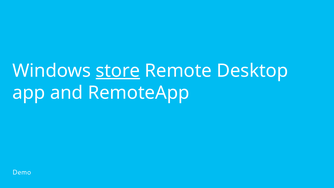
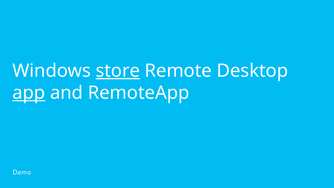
app underline: none -> present (29, 93)
